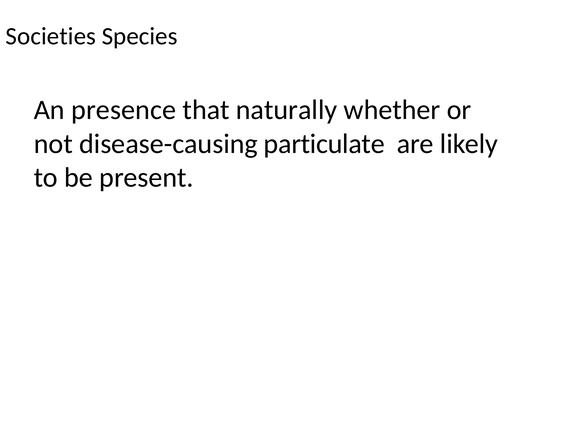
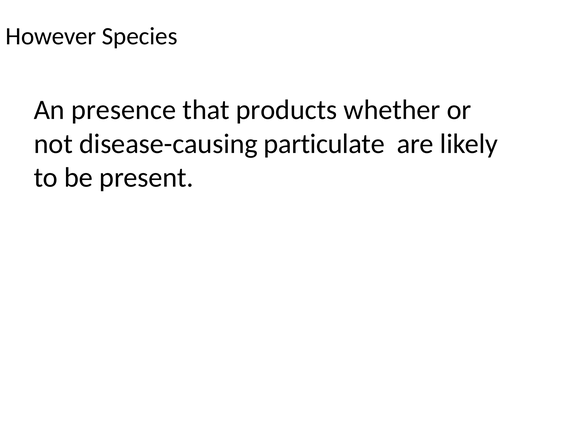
Societies: Societies -> However (51, 36)
naturally: naturally -> products (287, 110)
